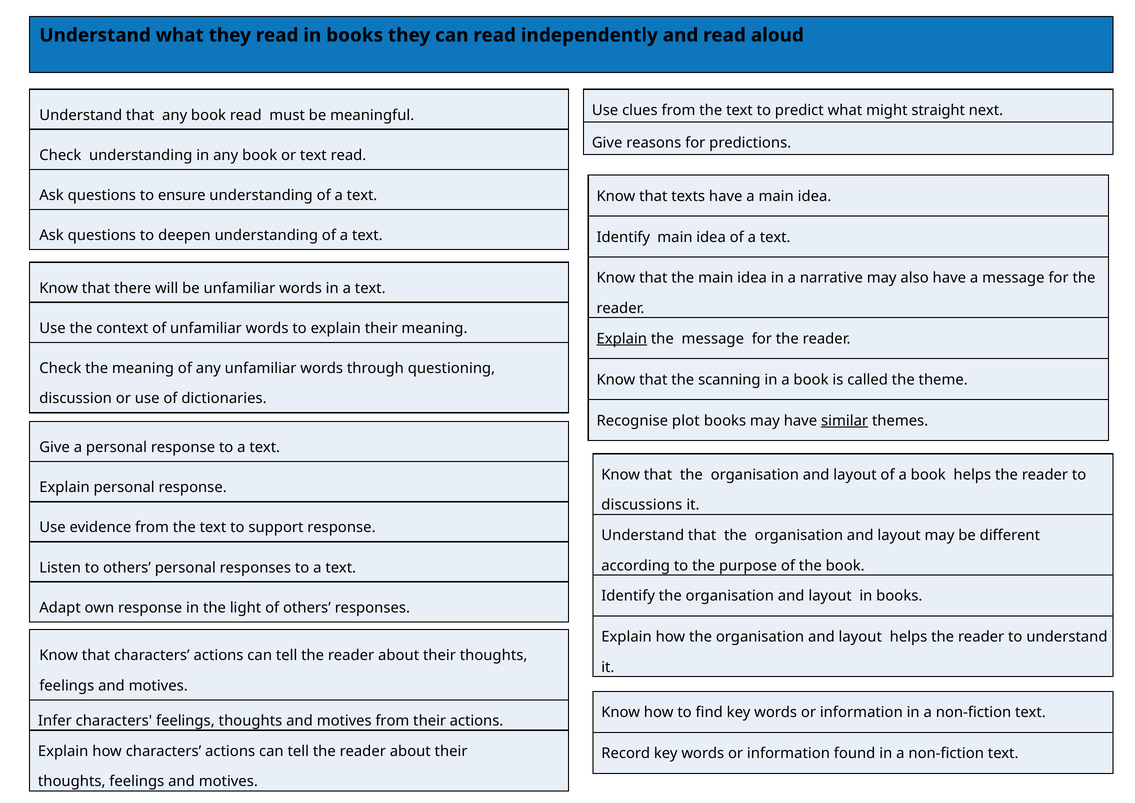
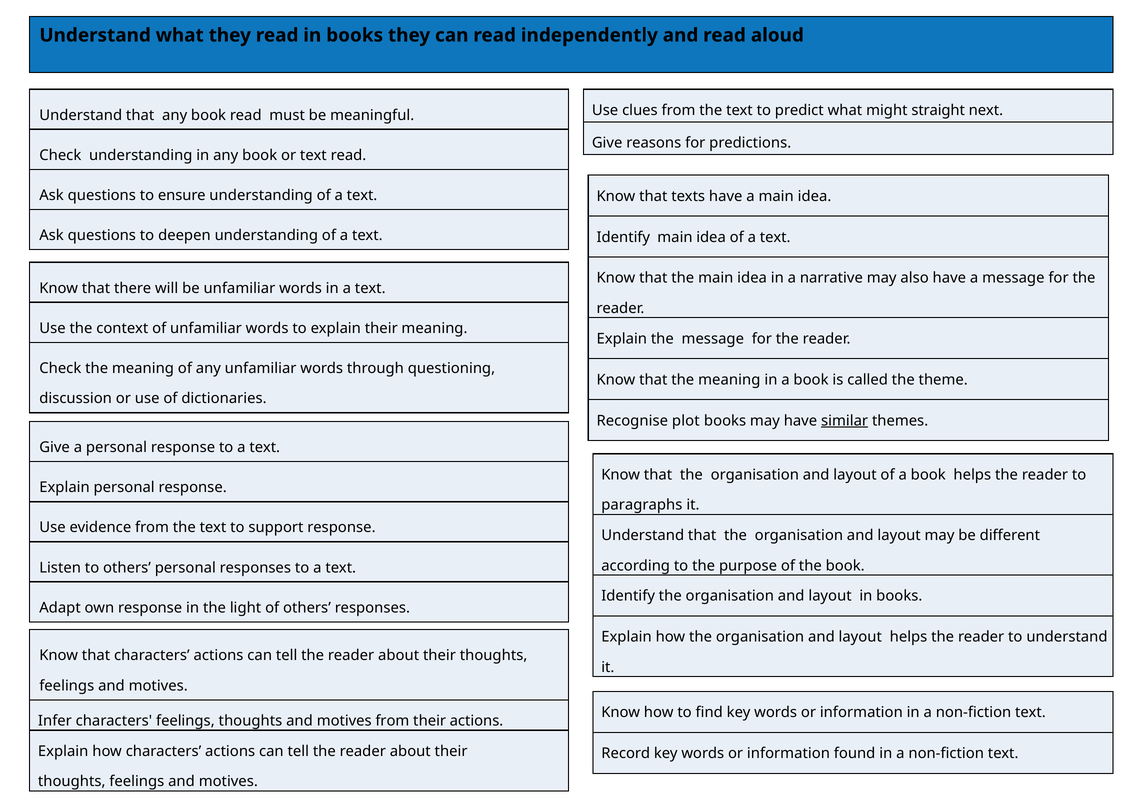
Explain underline: present -> none (622, 339)
that the scanning: scanning -> meaning (729, 380)
discussions: discussions -> paragraphs (642, 505)
